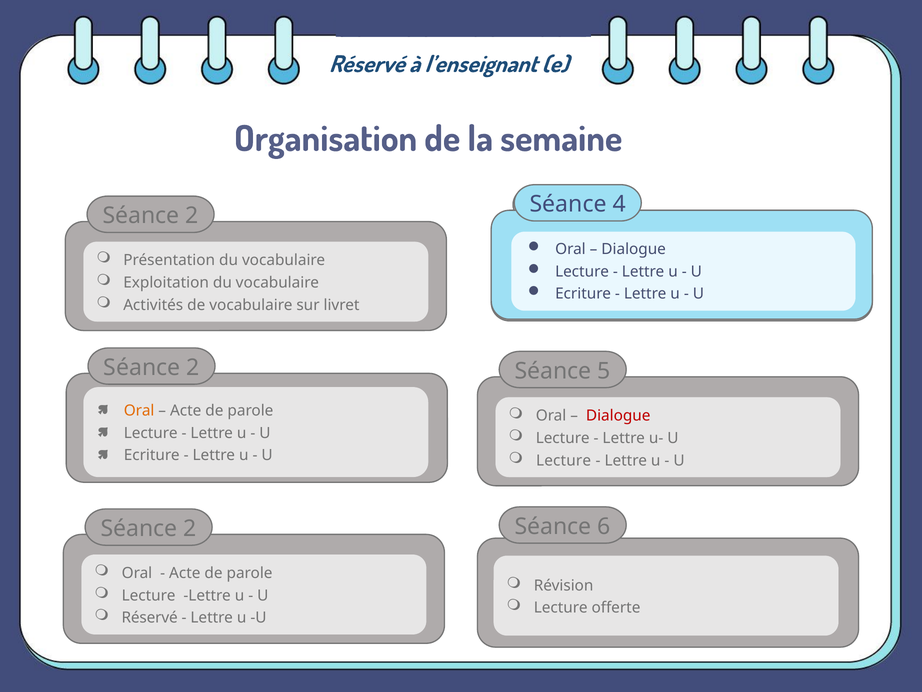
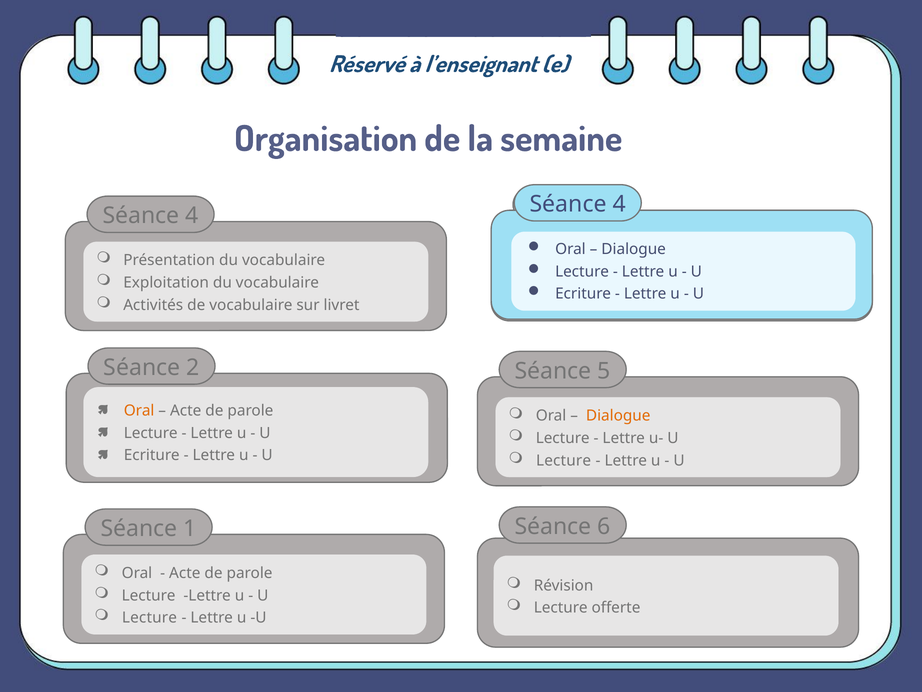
2: 2 -> 4 (192, 216)
Dialogue colour: red -> orange (618, 416)
2: 2 -> 1 (190, 528)
Réservé: Réservé -> Lecture (149, 617)
